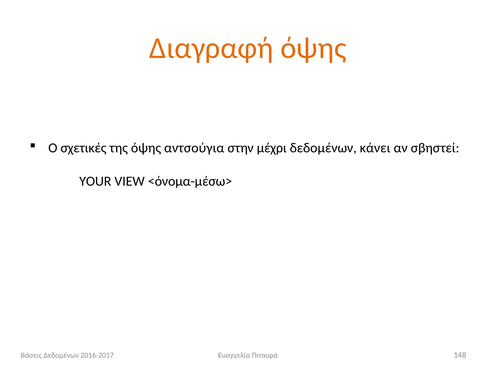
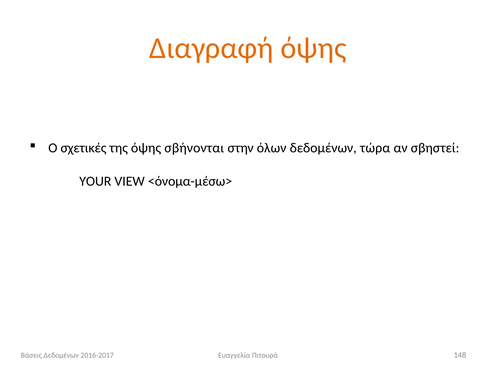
αντσούγια: αντσούγια -> σβήνονται (194, 148)
μέχρι: μέχρι -> όλων (272, 148)
κάνει: κάνει -> τώρα (375, 148)
